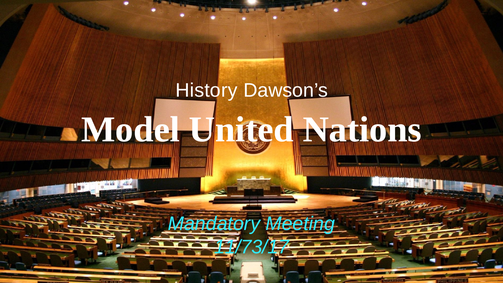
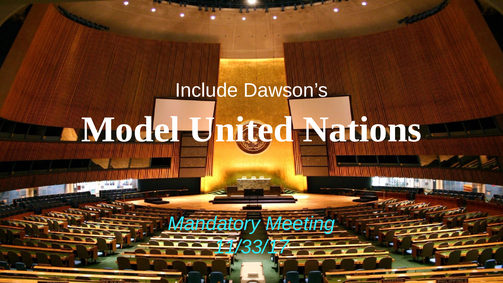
History: History -> Include (207, 90)
11/73/17: 11/73/17 -> 11/33/17 (252, 247)
